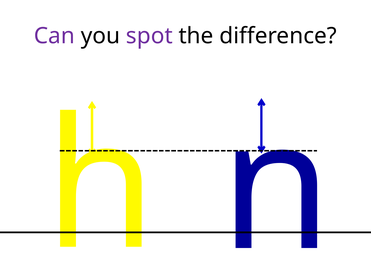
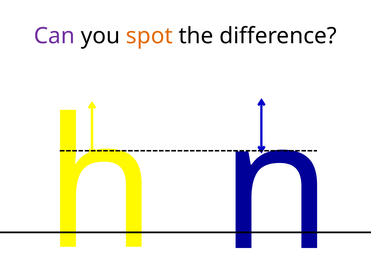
spot colour: purple -> orange (149, 36)
